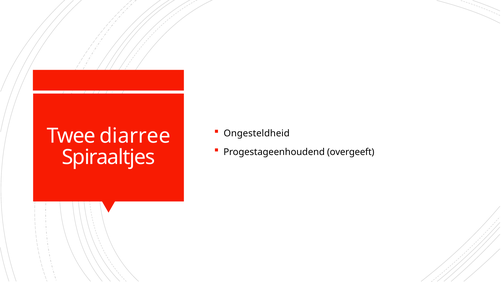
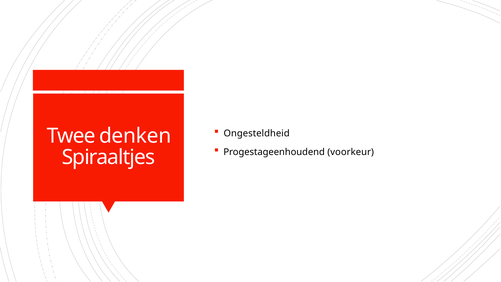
diarree: diarree -> denken (135, 136)
overgeeft: overgeeft -> voorkeur (351, 152)
